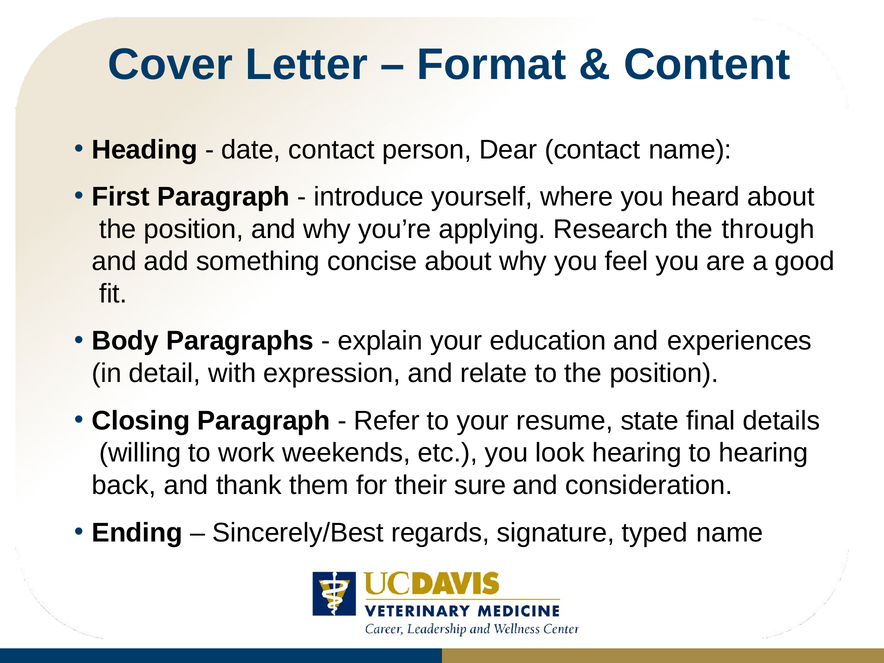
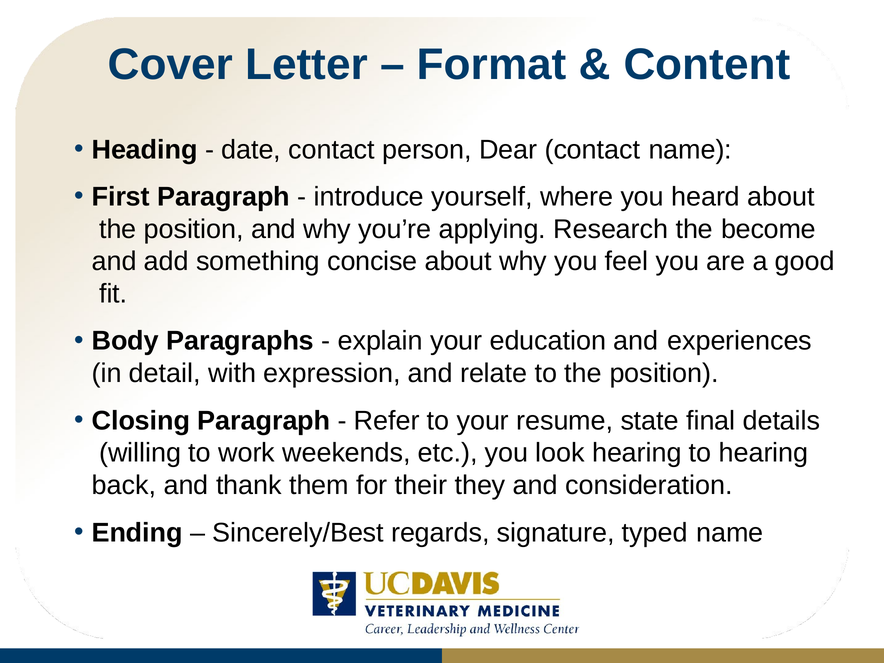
through: through -> become (769, 229)
sure: sure -> they (480, 485)
